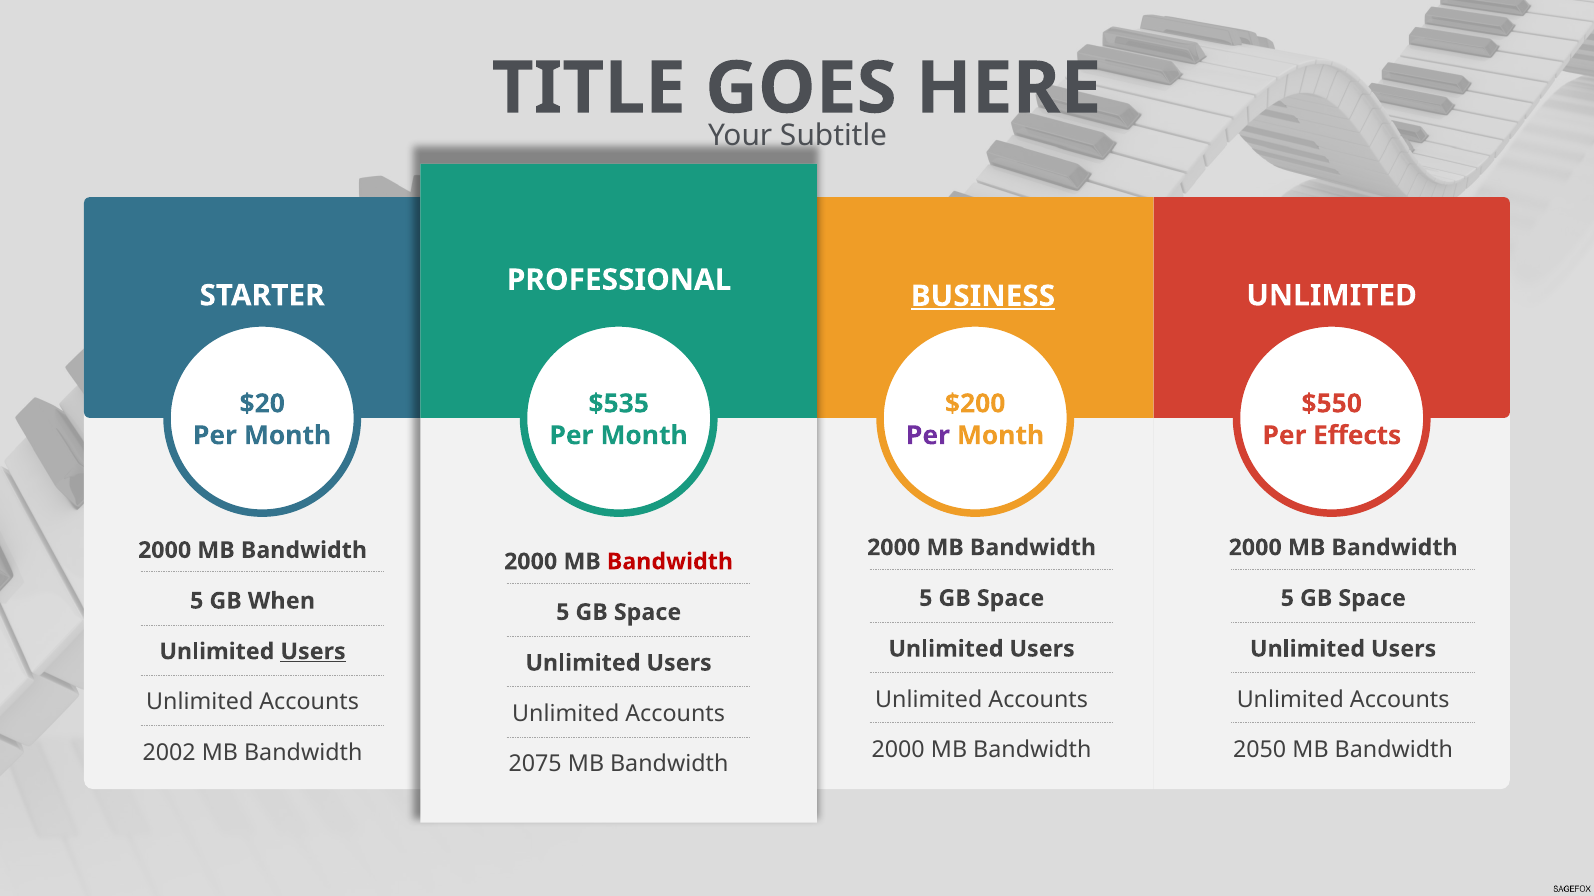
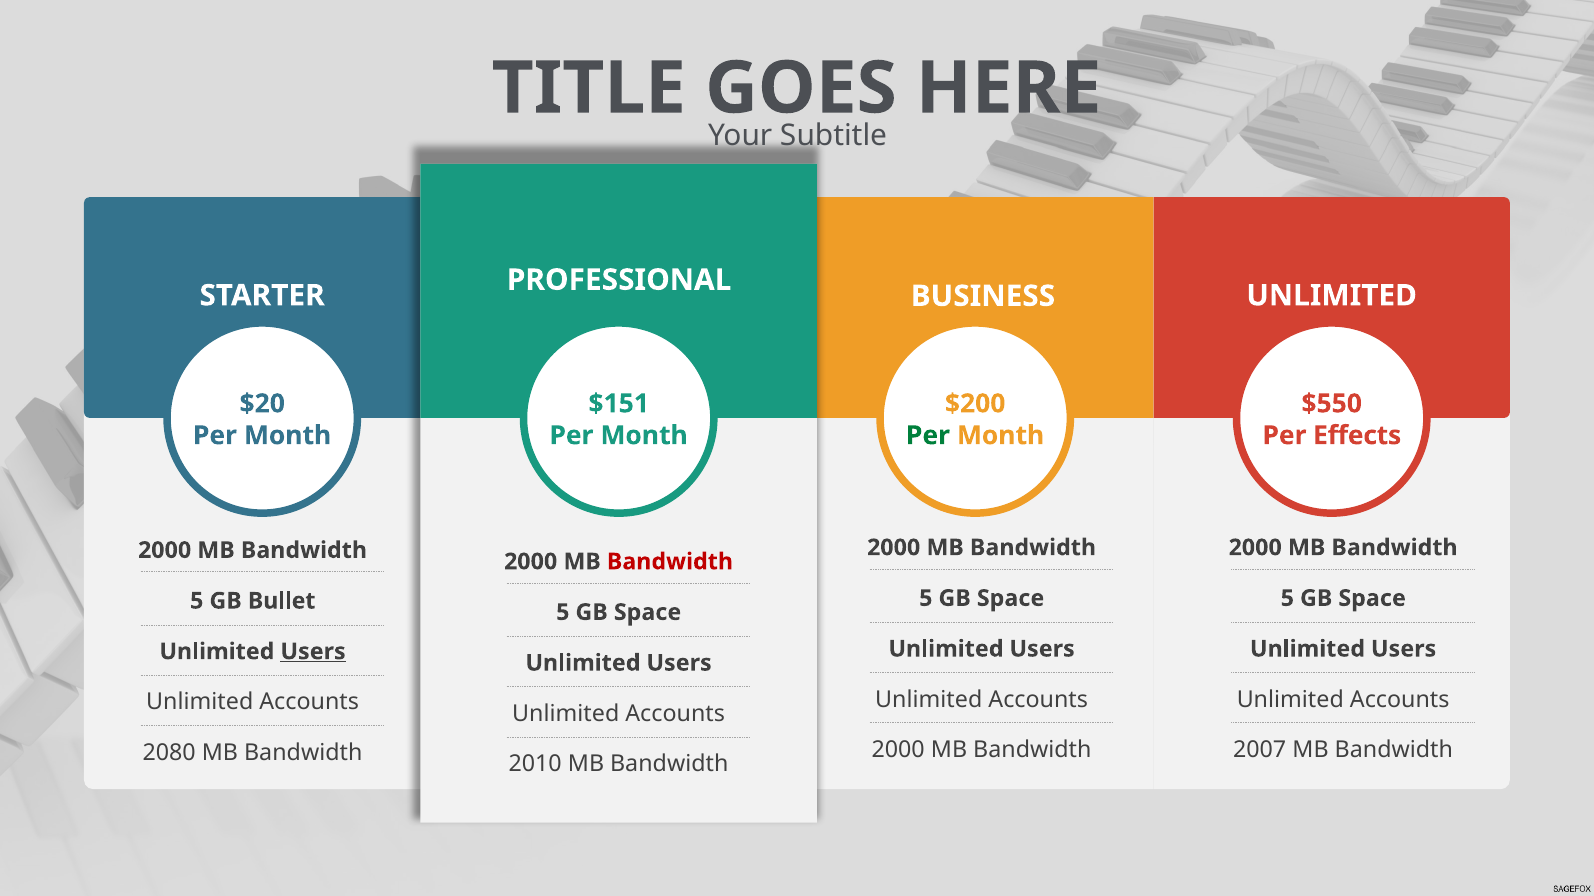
BUSINESS underline: present -> none (983, 296)
$535: $535 -> $151 (619, 404)
Per colour: purple -> green (928, 436)
When: When -> Bullet (282, 601)
2050: 2050 -> 2007 (1260, 751)
2002: 2002 -> 2080 (169, 753)
2075: 2075 -> 2010 (535, 765)
